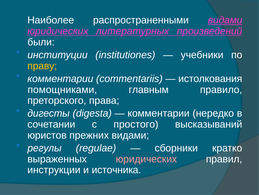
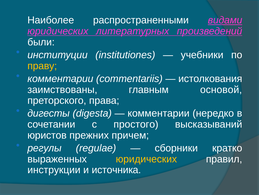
помощниками: помощниками -> заимствованы (62, 89)
правило: правило -> основой (221, 89)
прежних видами: видами -> причем (130, 135)
юридических colour: pink -> yellow (146, 158)
